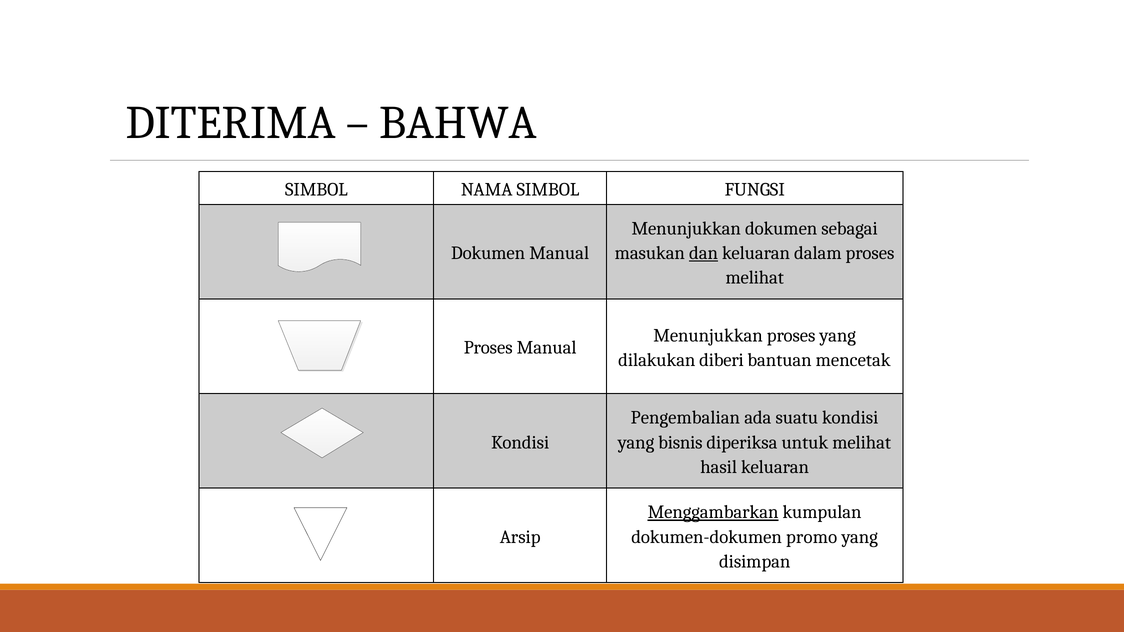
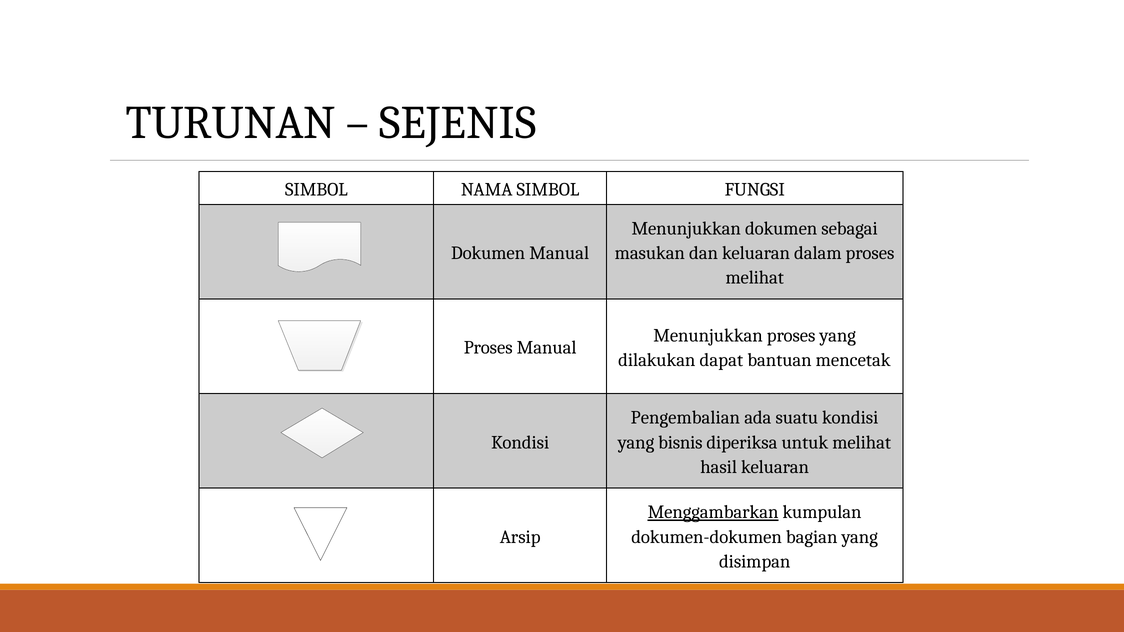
DITERIMA: DITERIMA -> TURUNAN (231, 123)
BAHWA: BAHWA -> SEJENIS (458, 123)
dan underline: present -> none (704, 253)
diberi: diberi -> dapat (721, 360)
promo: promo -> bagian (812, 537)
